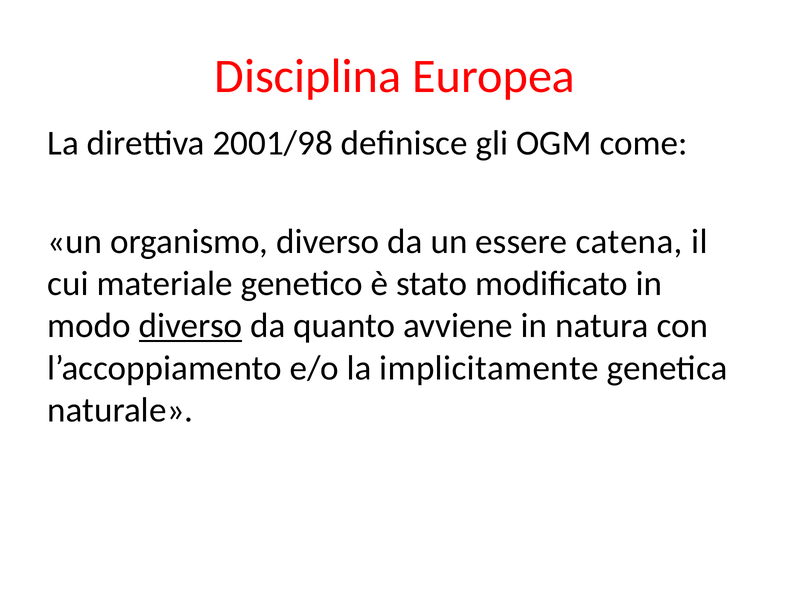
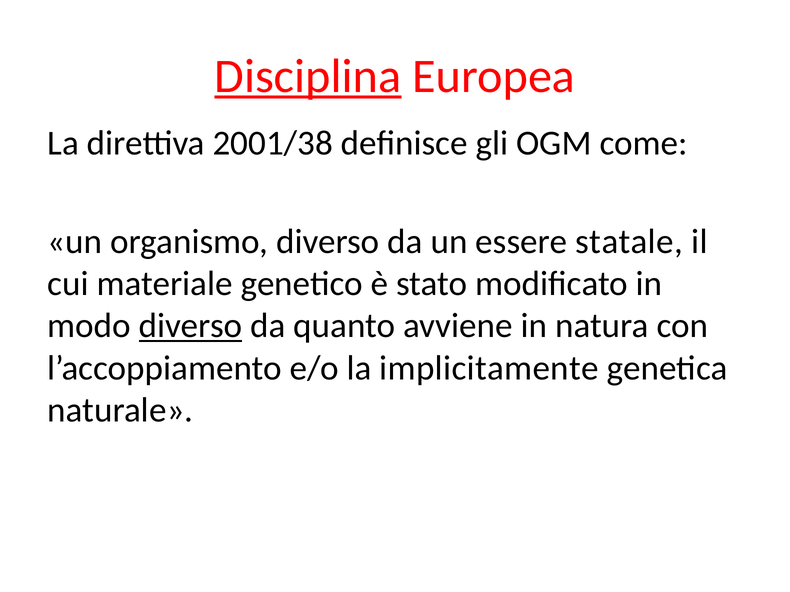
Disciplina underline: none -> present (308, 76)
2001/98: 2001/98 -> 2001/38 (273, 143)
catena: catena -> statale (629, 242)
